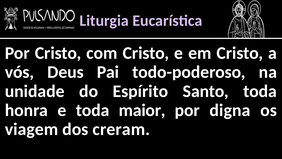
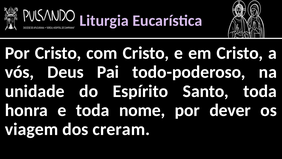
maior: maior -> nome (142, 110)
digna: digna -> dever (230, 110)
